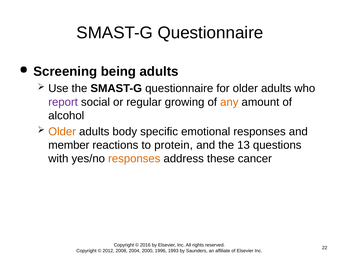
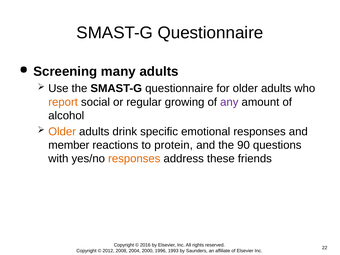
being: being -> many (118, 72)
report colour: purple -> orange (63, 102)
any colour: orange -> purple (229, 102)
body: body -> drink (125, 132)
13: 13 -> 90 (244, 145)
cancer: cancer -> friends (255, 159)
